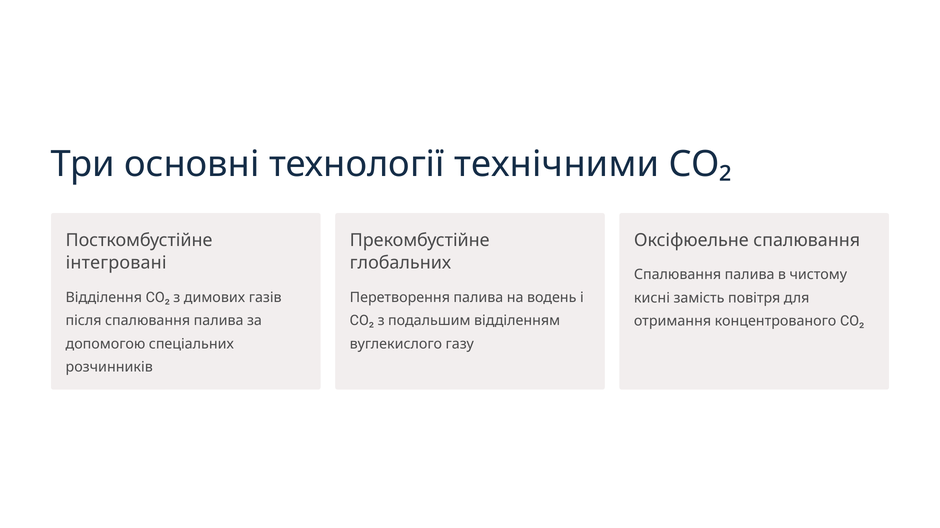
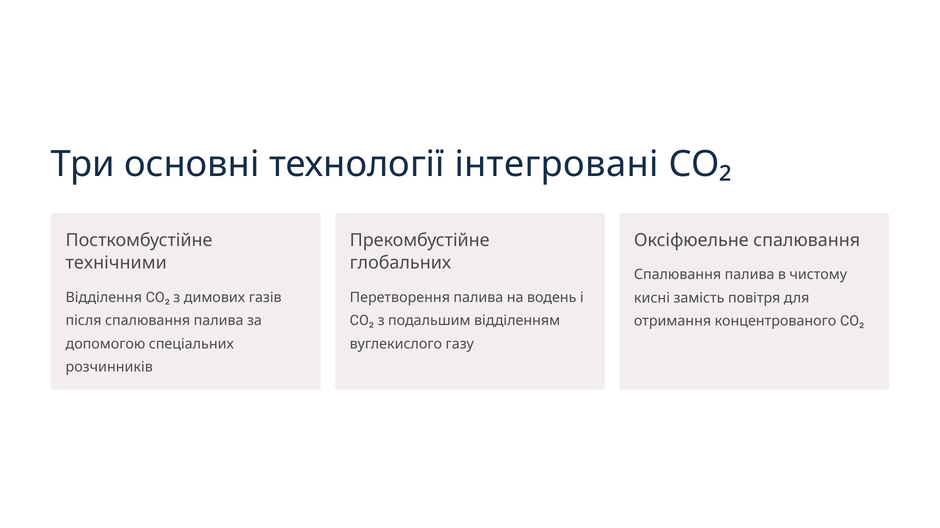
технічними: технічними -> інтегровані (557, 165)
інтегровані: інтегровані -> технічними (116, 263)
